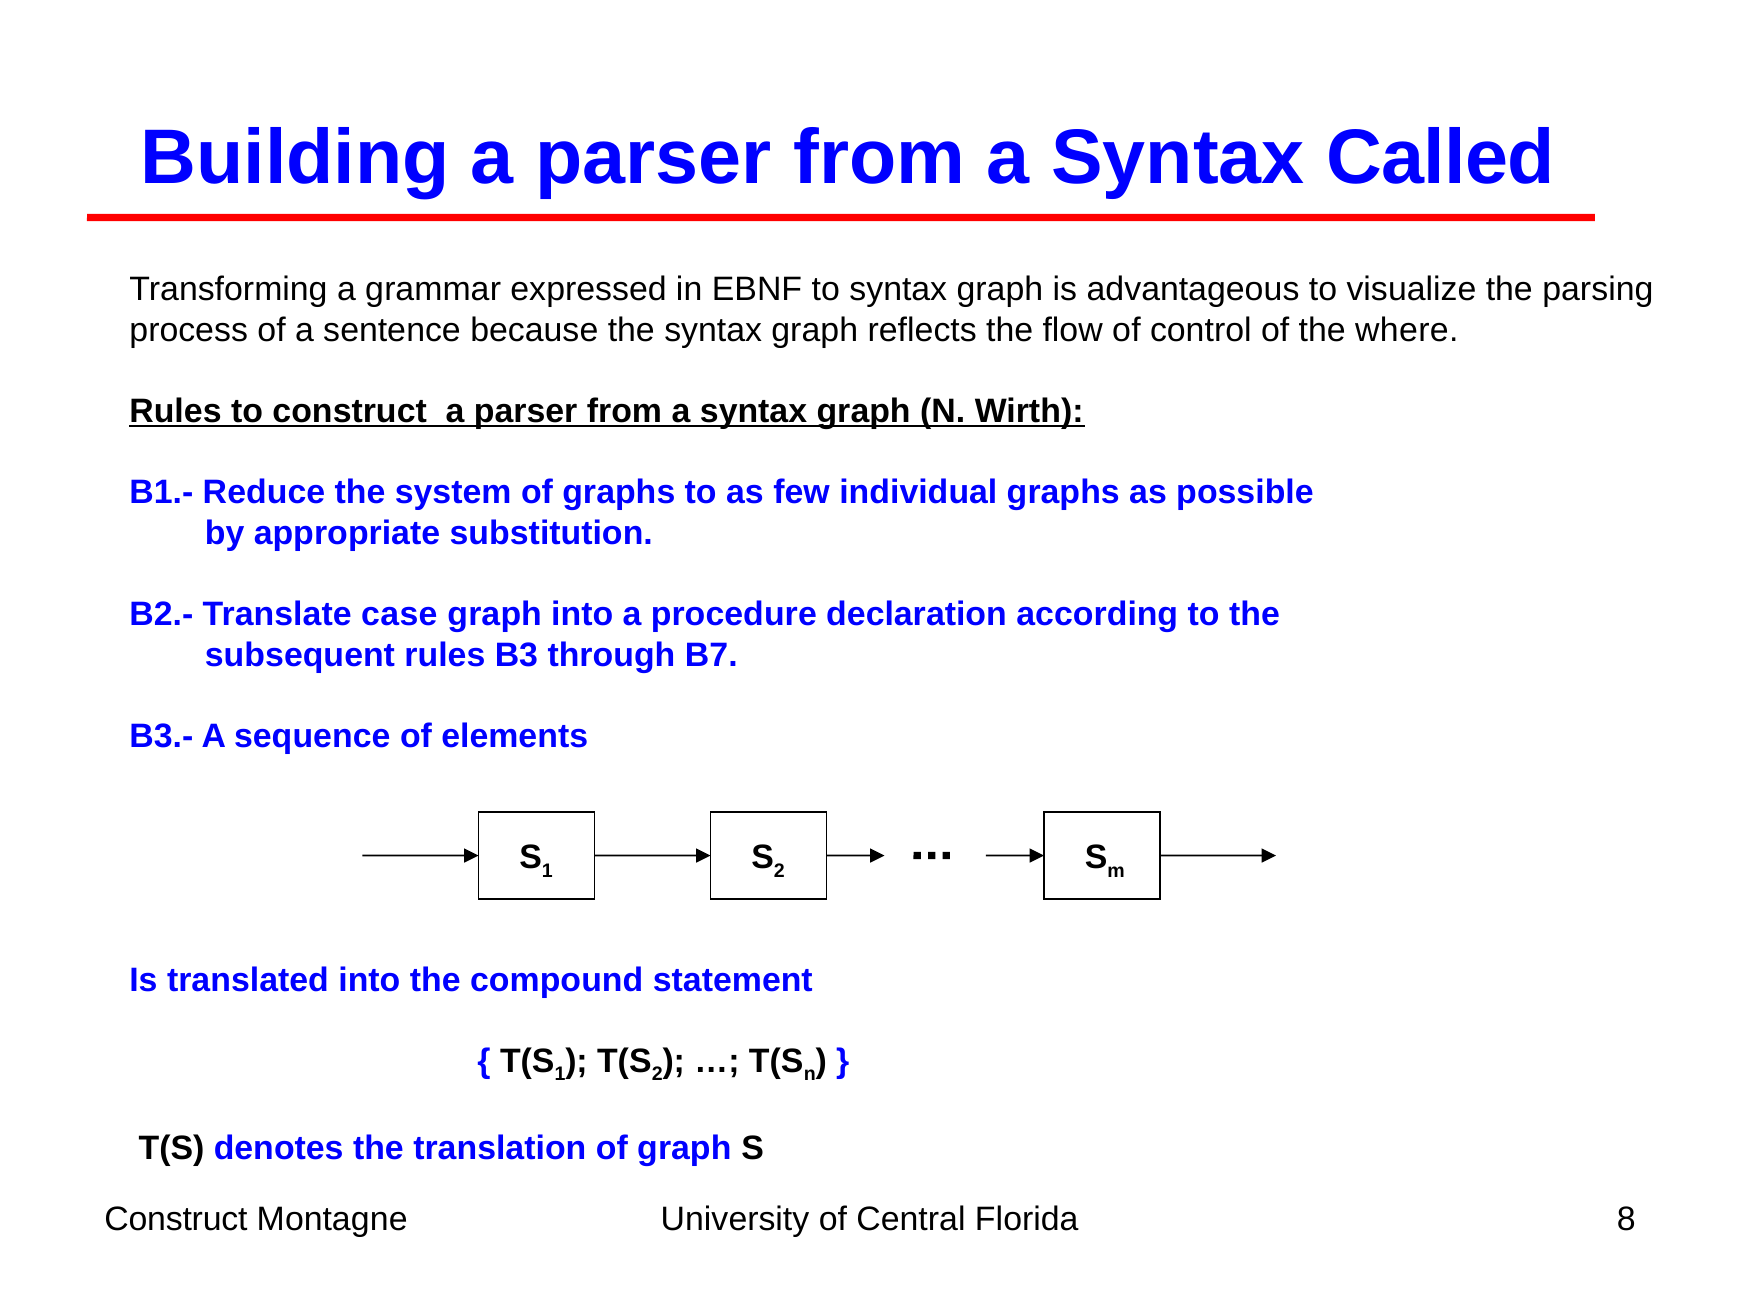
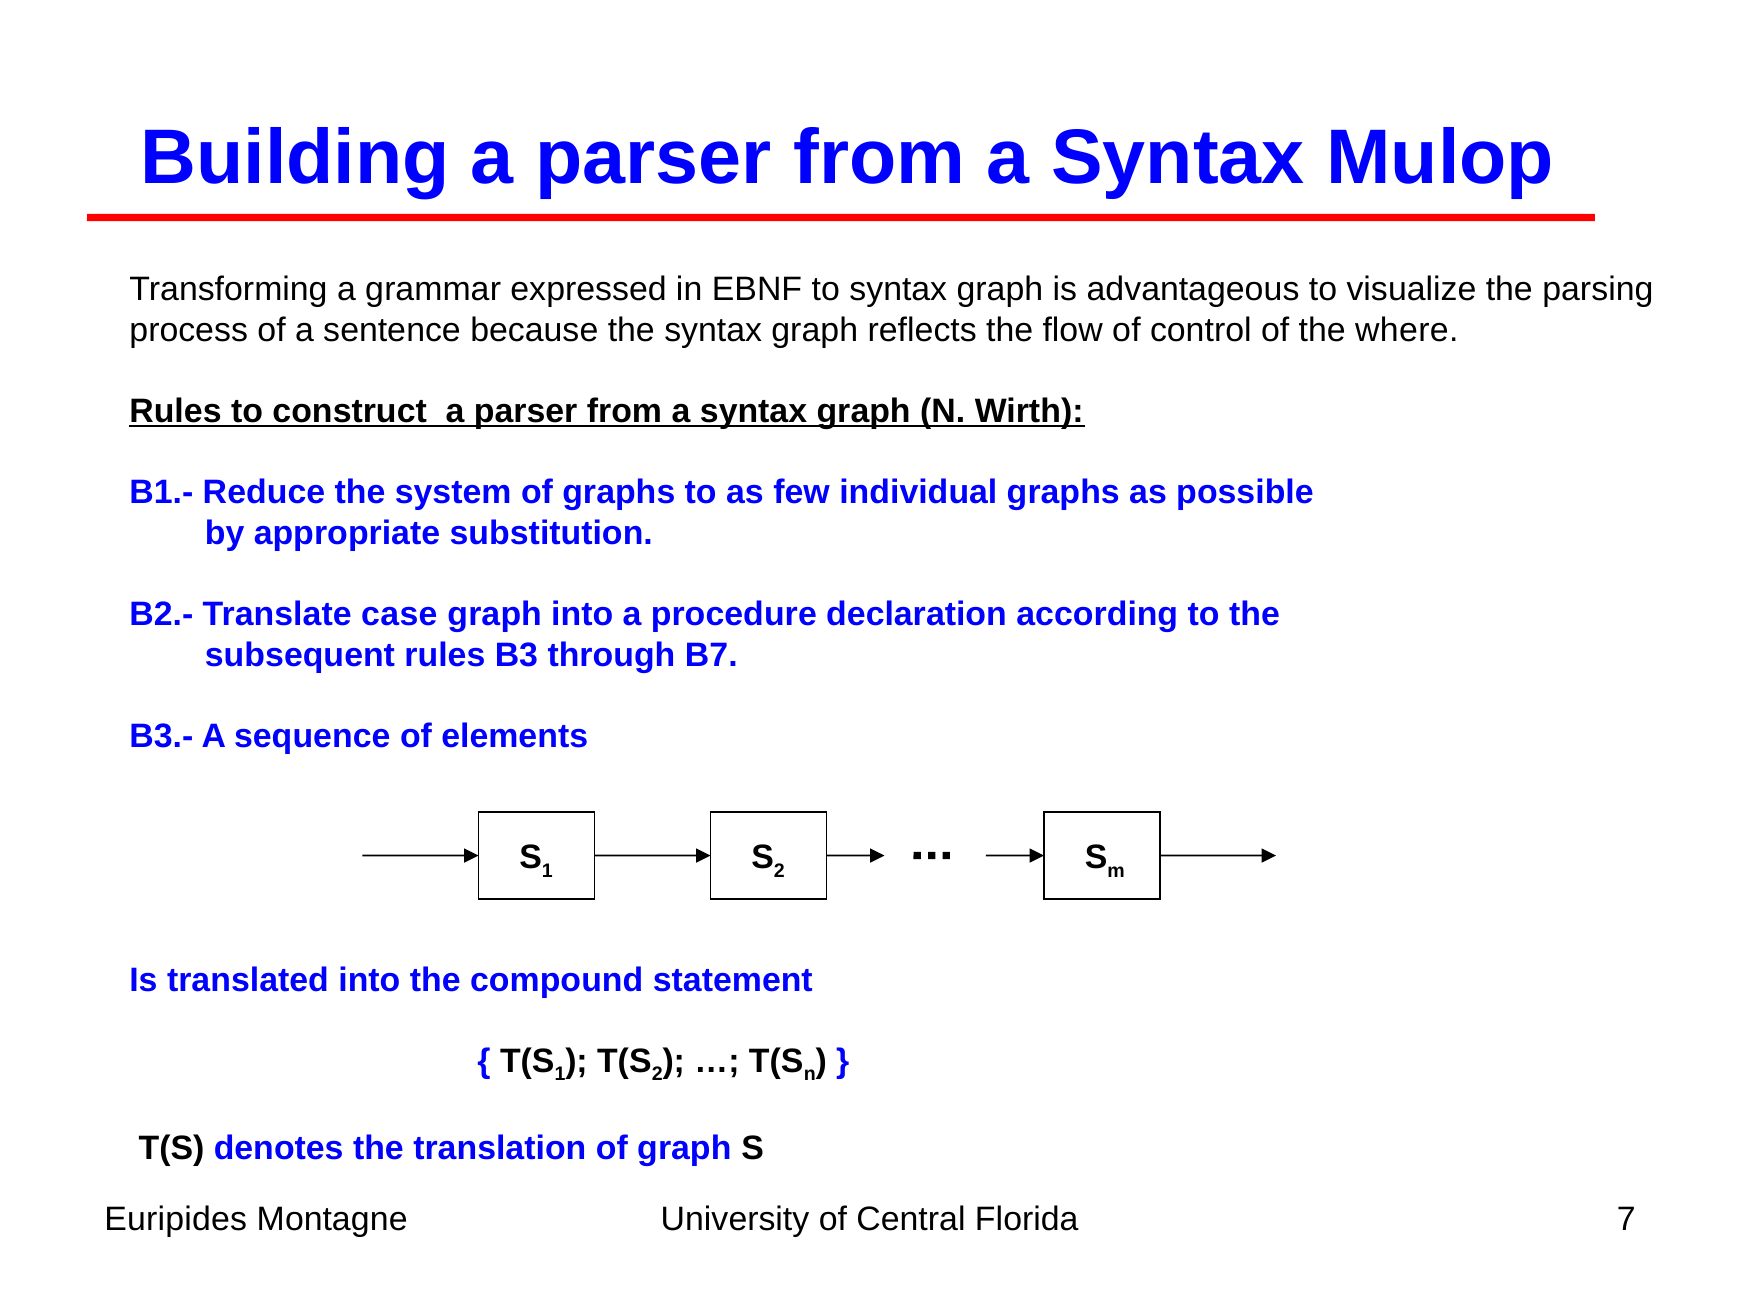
Called: Called -> Mulop (1440, 158)
Construct: Construct -> Euripides (176, 1220)
8: 8 -> 7 (1626, 1220)
